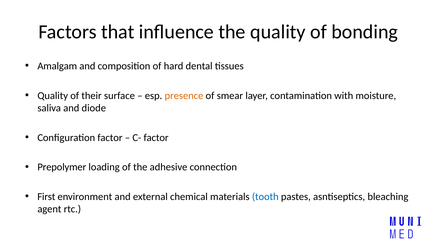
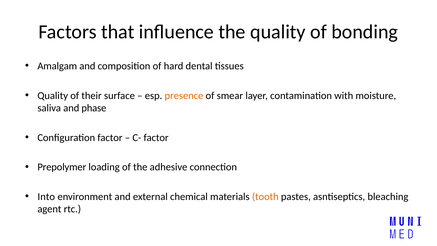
diode: diode -> phase (94, 108)
First: First -> Into (46, 196)
tooth colour: blue -> orange (265, 196)
